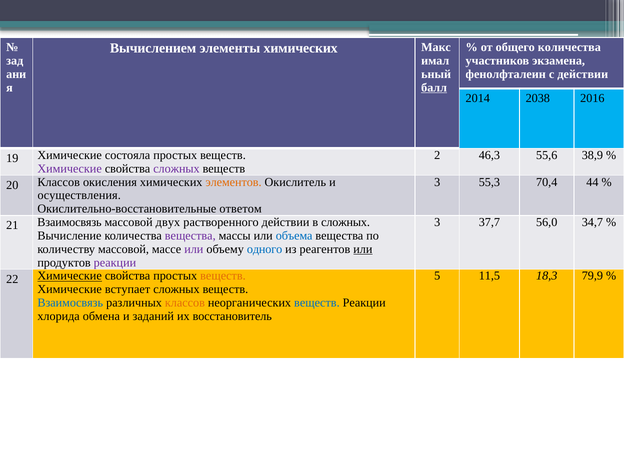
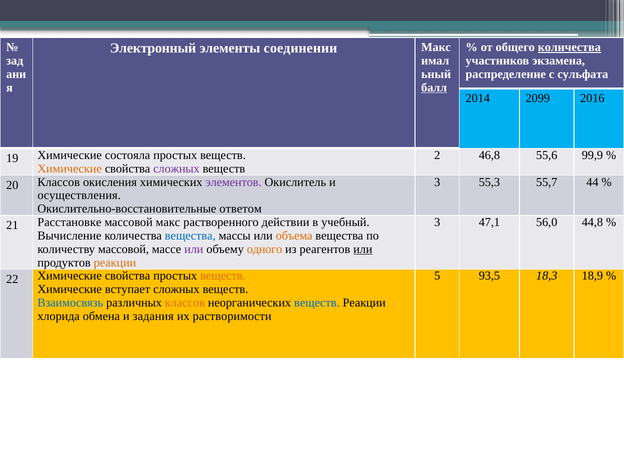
количества underline: none -> present (569, 47)
Вычислением: Вычислением -> Электронный (153, 48)
элементы химических: химических -> соединении (300, 48)
фенолфталеин: фенолфталеин -> распределение (506, 74)
с действии: действии -> сульфата (583, 74)
2038: 2038 -> 2099 (538, 98)
46,3: 46,3 -> 46,8 (489, 155)
38,9: 38,9 -> 99,9 (592, 155)
Химические colour: purple -> orange (70, 169)
70,4: 70,4 -> 55,7 (547, 182)
элементов colour: orange -> purple (234, 182)
37,7: 37,7 -> 47,1 (489, 222)
34,7: 34,7 -> 44,8 (592, 222)
21 Взаимосвязь: Взаимосвязь -> Расстановке (69, 222)
массовой двух: двух -> макс (168, 222)
в сложных: сложных -> учебный (345, 222)
вещества colour: purple -> blue (190, 236)
объема colour: blue -> orange (294, 236)
одного colour: blue -> orange (265, 249)
реакции colour: purple -> orange (115, 263)
11,5: 11,5 -> 93,5 (489, 276)
79,9: 79,9 -> 18,9 (592, 276)
Химические underline: present -> none (70, 276)
заданий: заданий -> задания (153, 316)
восстановитель: восстановитель -> растворимости (232, 316)
